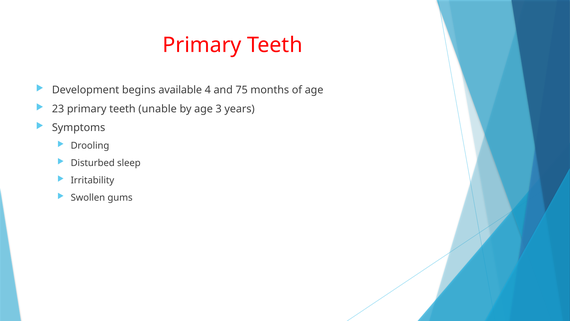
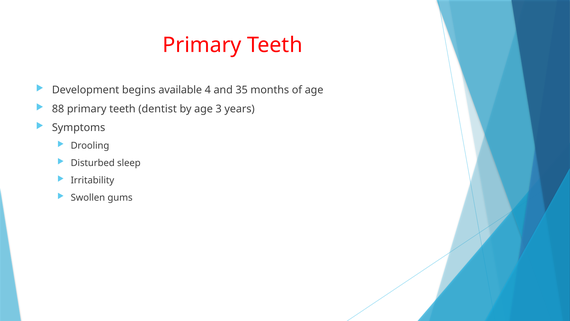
75: 75 -> 35 (242, 90)
23: 23 -> 88 (58, 109)
unable: unable -> dentist (158, 109)
